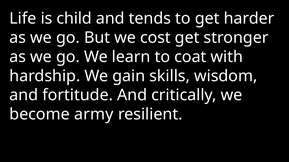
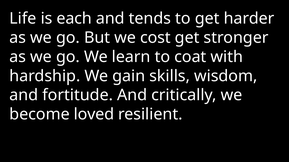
child: child -> each (74, 18)
army: army -> loved (94, 115)
